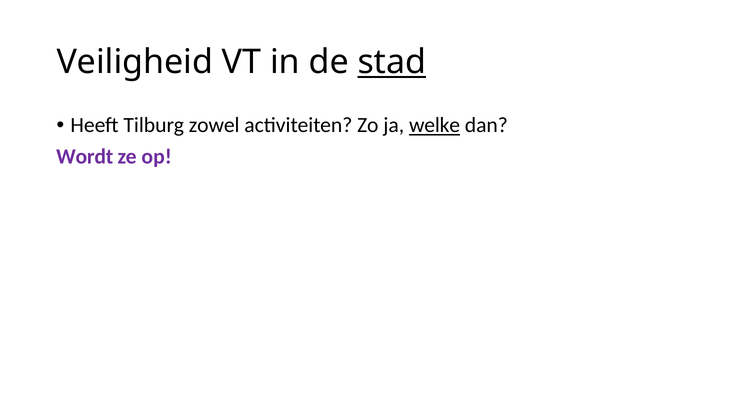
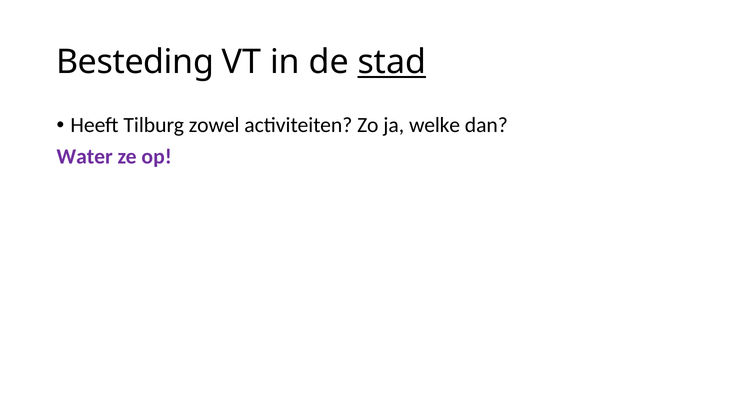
Veiligheid: Veiligheid -> Besteding (135, 62)
welke underline: present -> none (435, 125)
Wordt: Wordt -> Water (85, 157)
